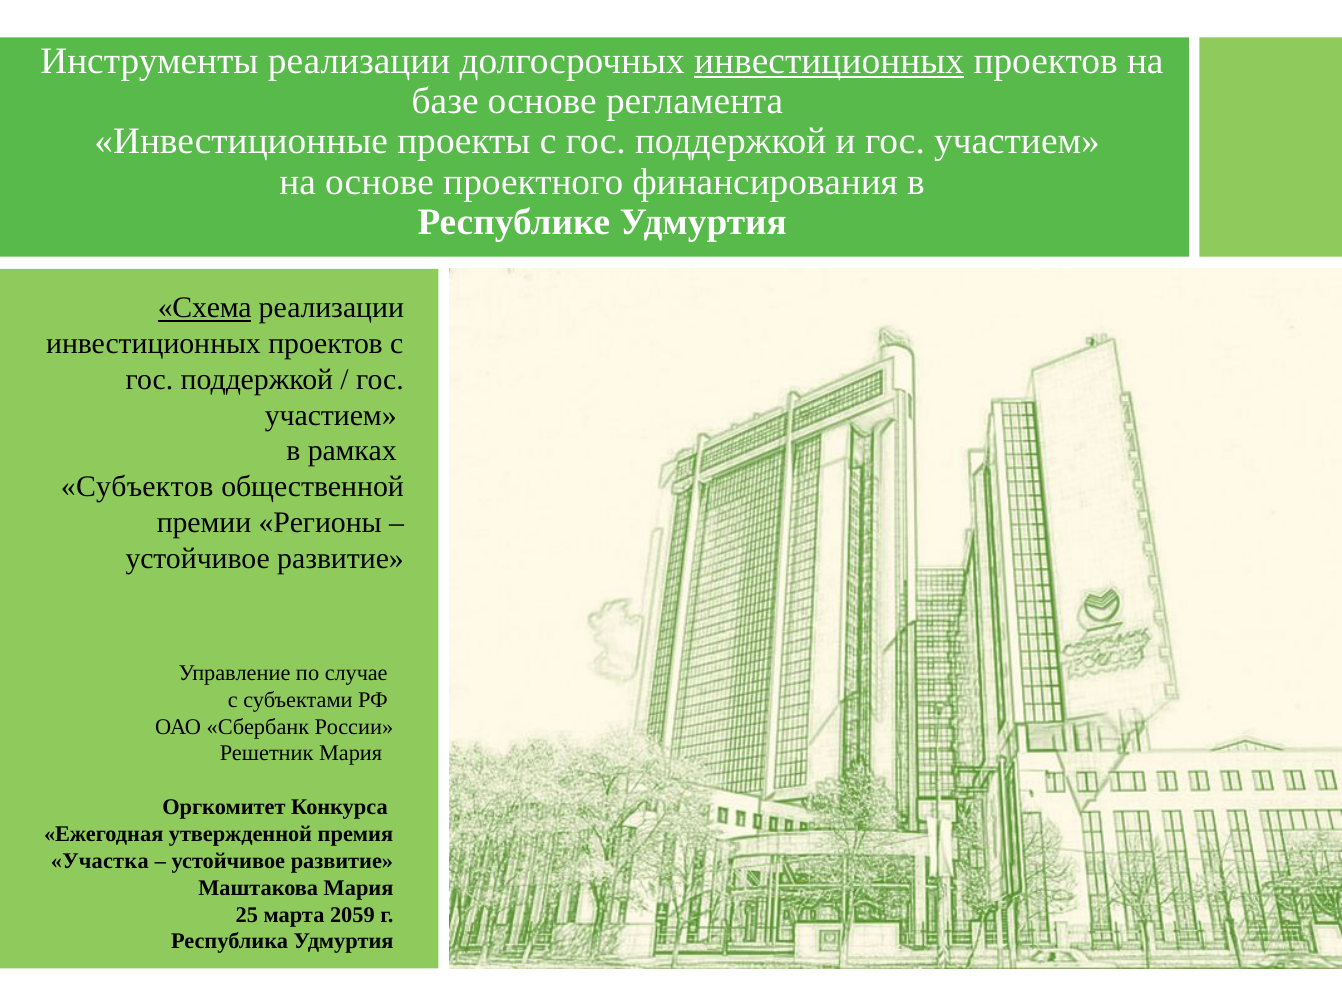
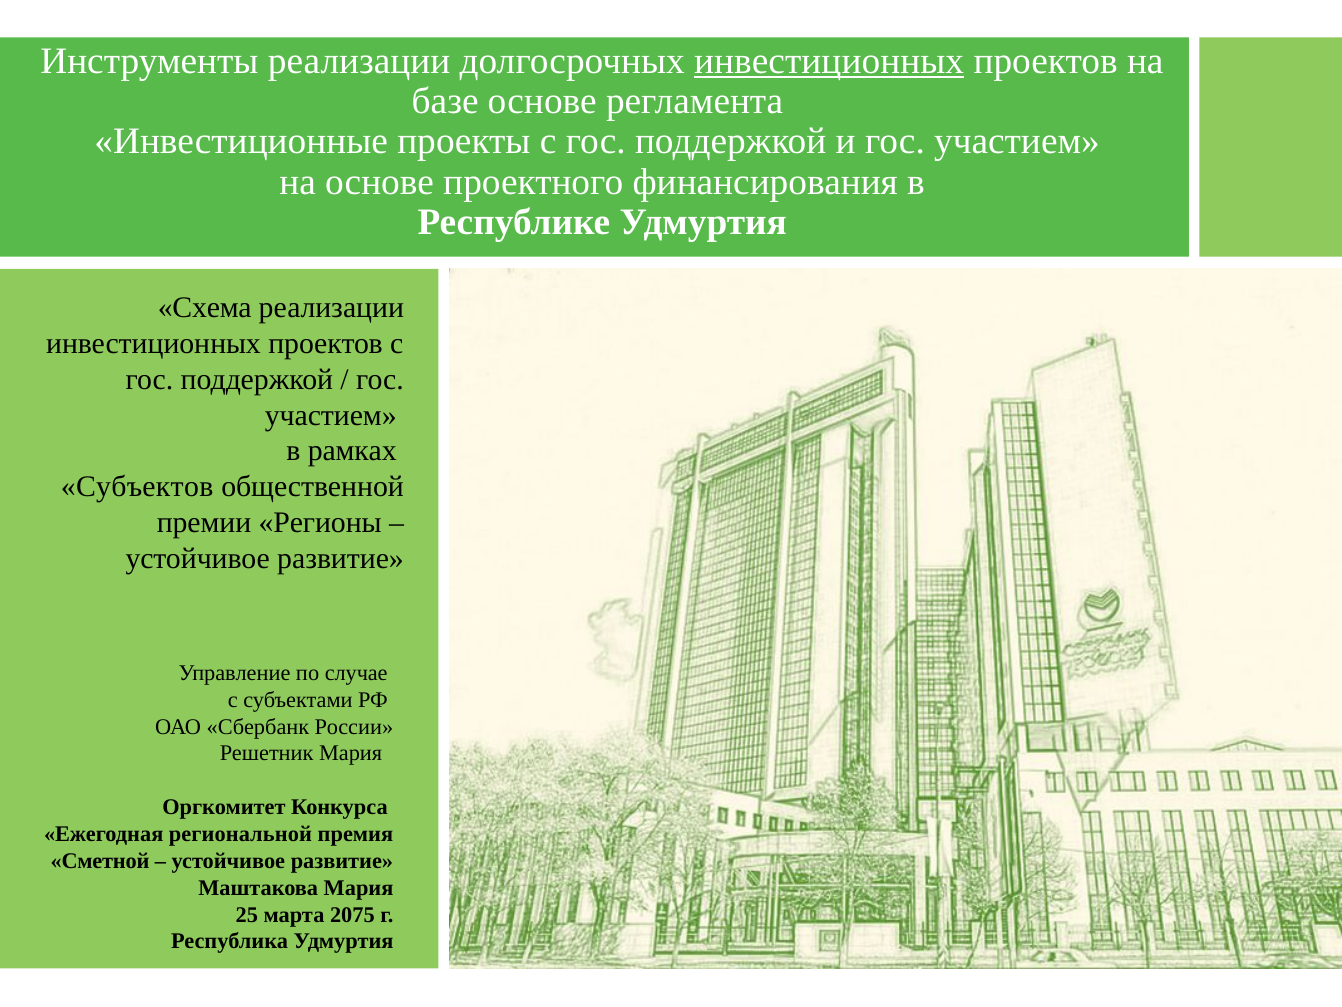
Схема underline: present -> none (205, 308)
утвержденной: утвержденной -> региональной (240, 834)
Участка: Участка -> Сметной (100, 861)
2059: 2059 -> 2075 (352, 914)
